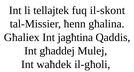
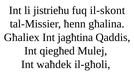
tellajtek: tellajtek -> jistrieħu (51, 10)
għaddej: għaddej -> qiegħed (57, 51)
